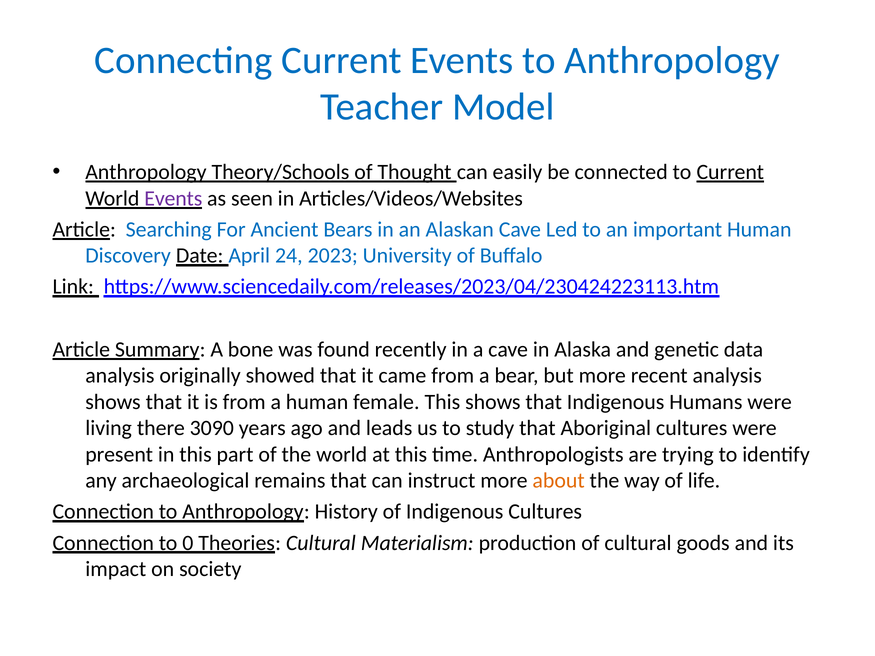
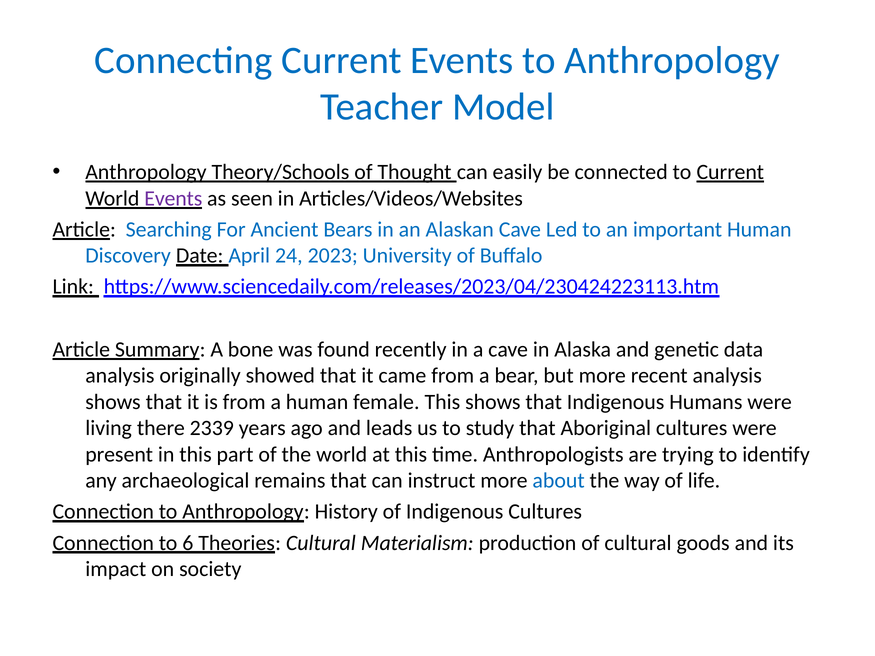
3090: 3090 -> 2339 (212, 428)
about colour: orange -> blue (559, 481)
0: 0 -> 6 (188, 543)
